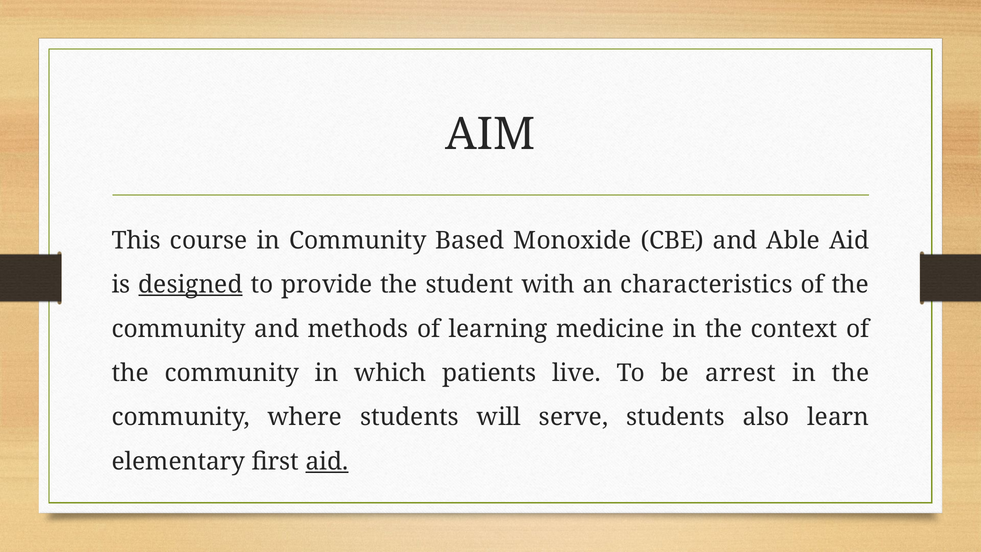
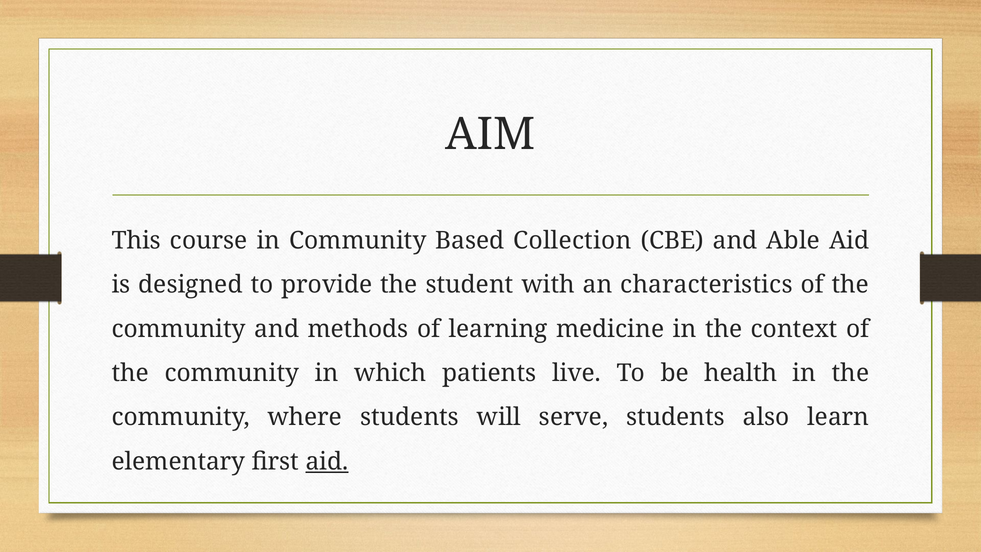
Monoxide: Monoxide -> Collection (572, 241)
designed underline: present -> none (191, 285)
arrest: arrest -> health (741, 373)
